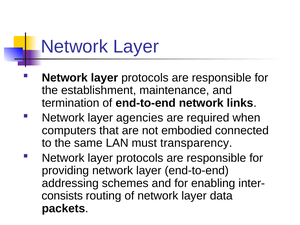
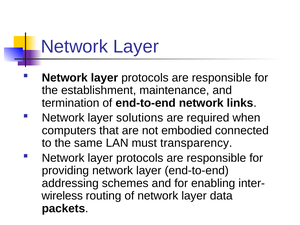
agencies: agencies -> solutions (140, 118)
consists: consists -> wireless (62, 196)
